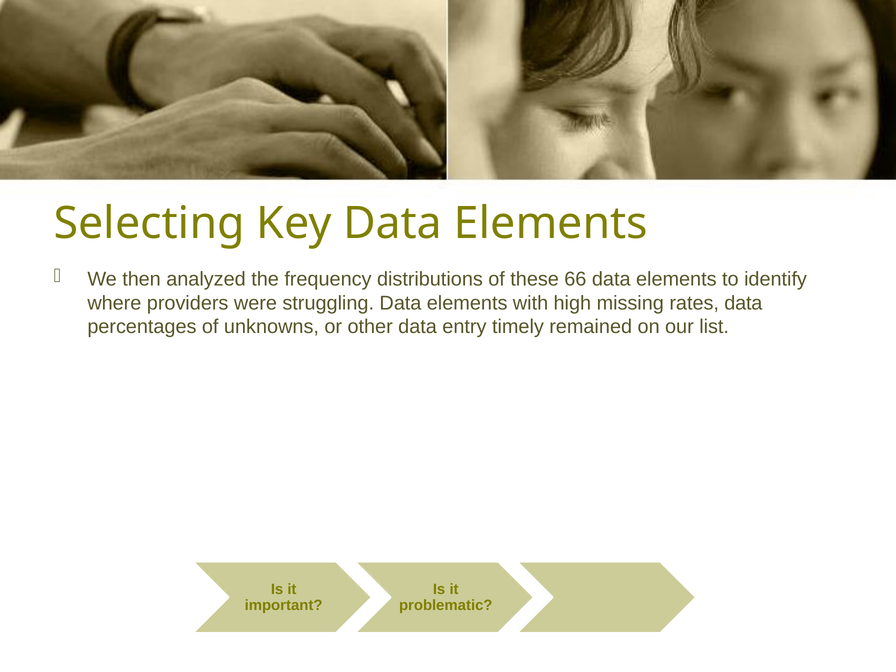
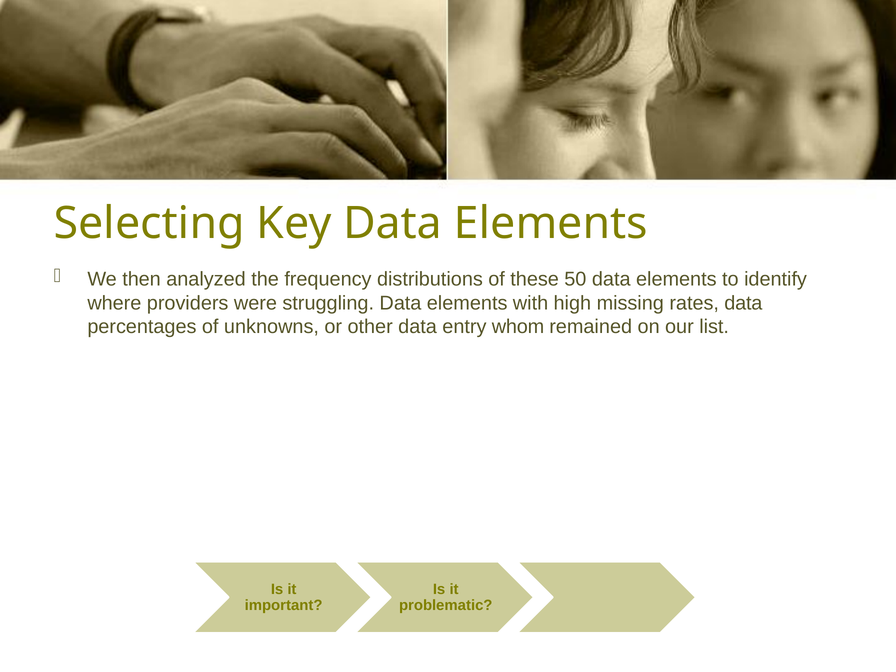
66: 66 -> 50 (575, 279)
timely: timely -> whom (518, 327)
